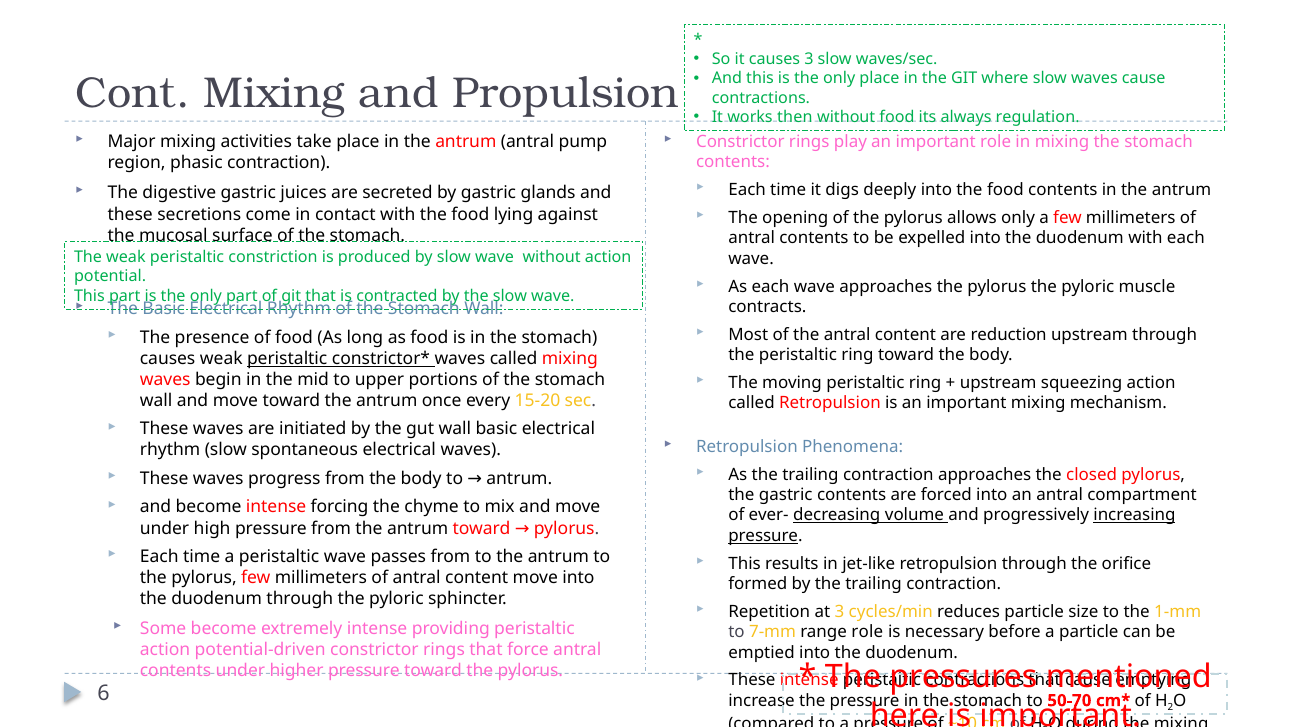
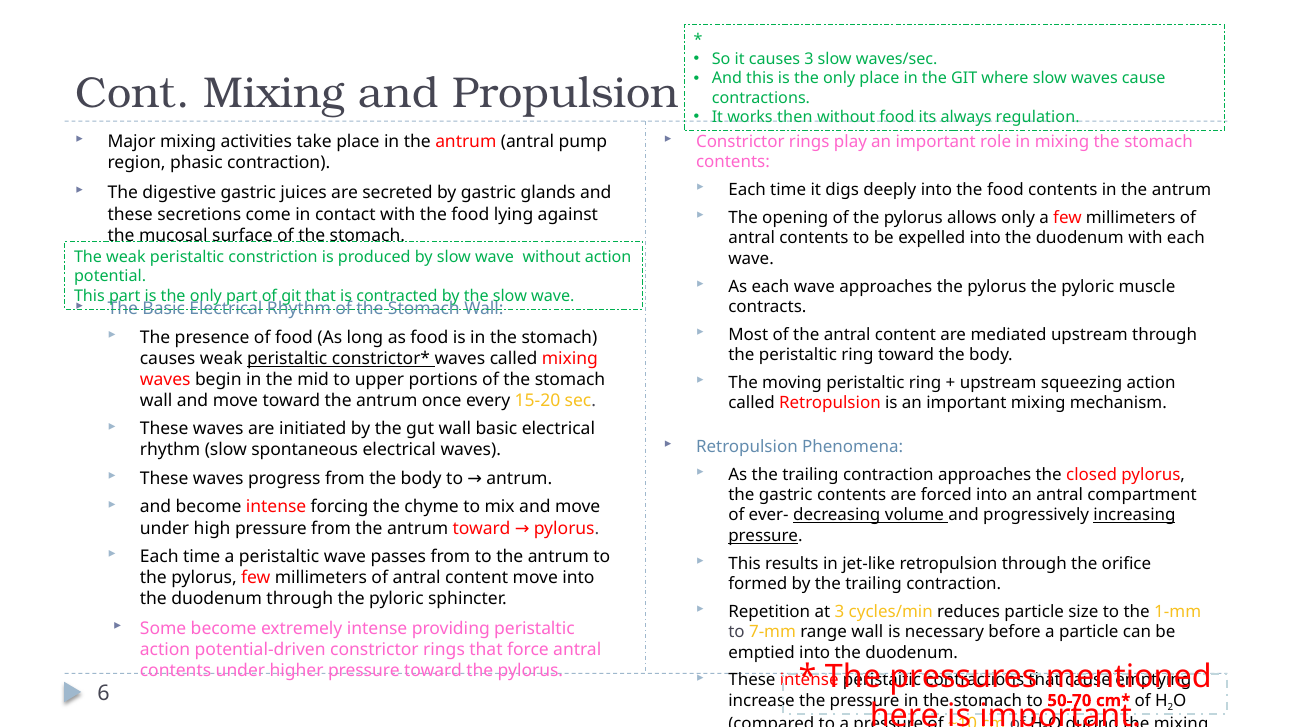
reduction: reduction -> mediated (1009, 335)
range role: role -> wall (867, 632)
